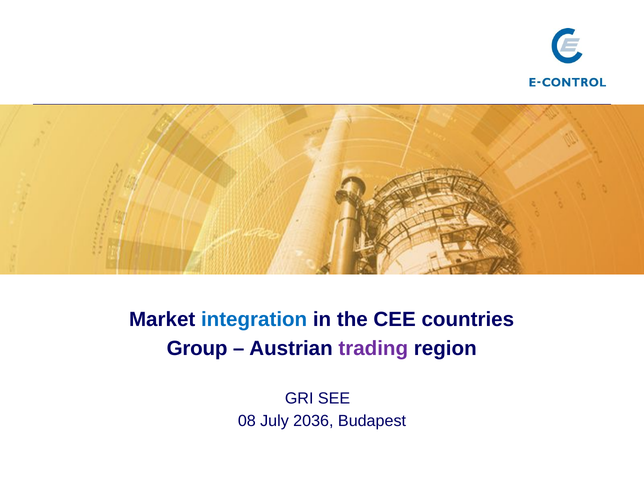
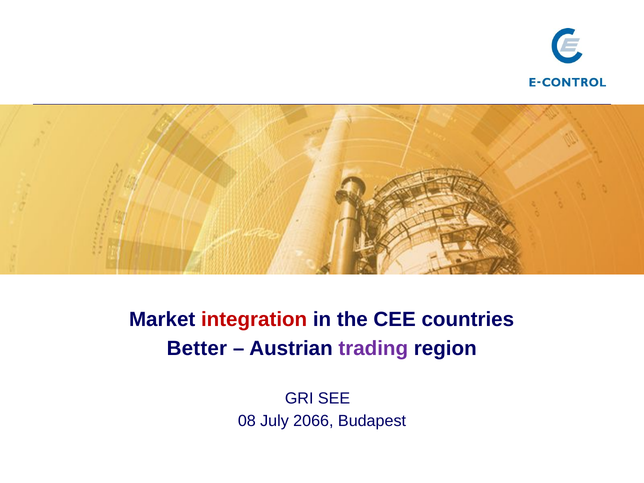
integration colour: blue -> red (254, 319)
Group: Group -> Better (197, 348)
2036: 2036 -> 2066 (313, 421)
